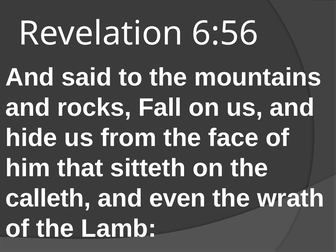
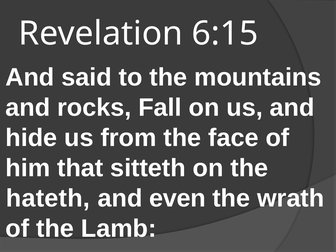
6:56: 6:56 -> 6:15 (225, 33)
calleth: calleth -> hateth (48, 198)
